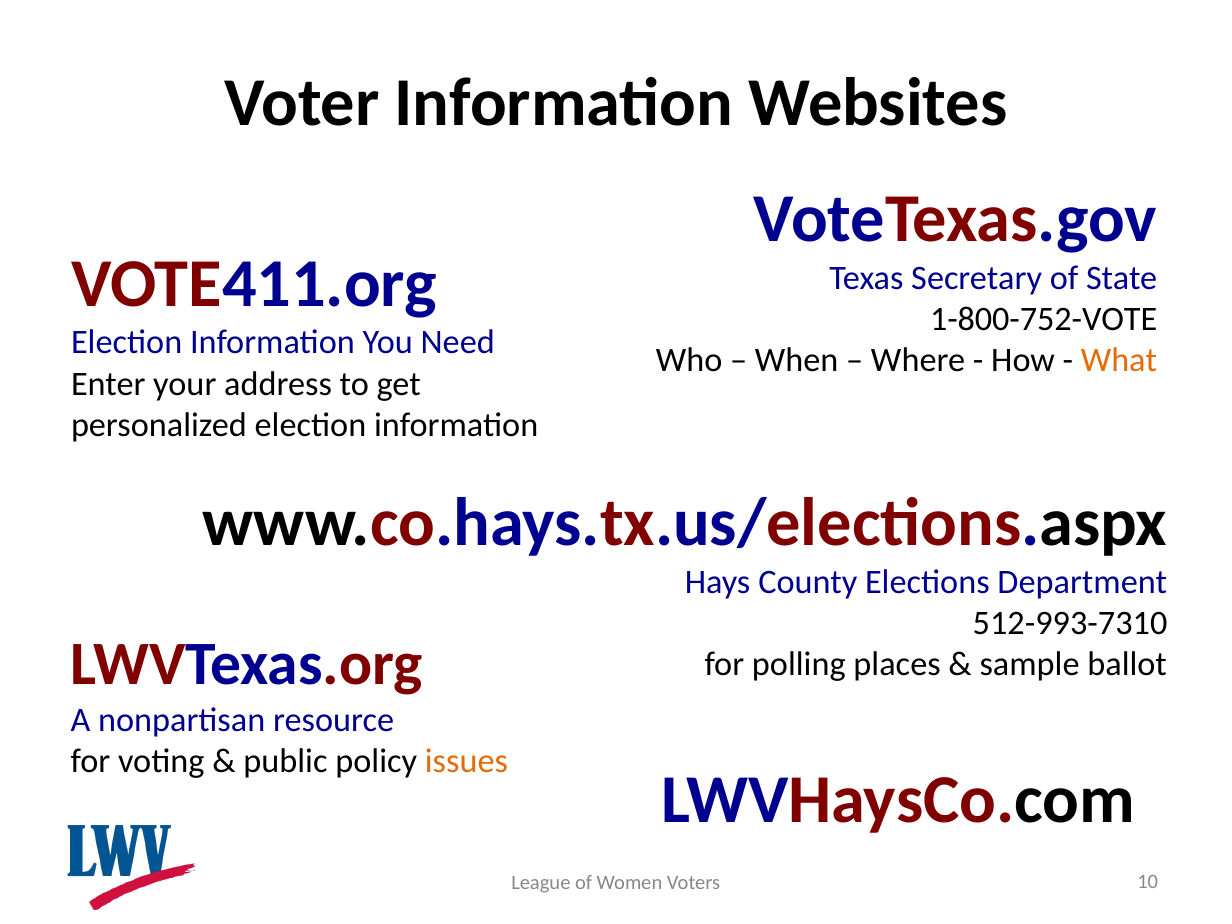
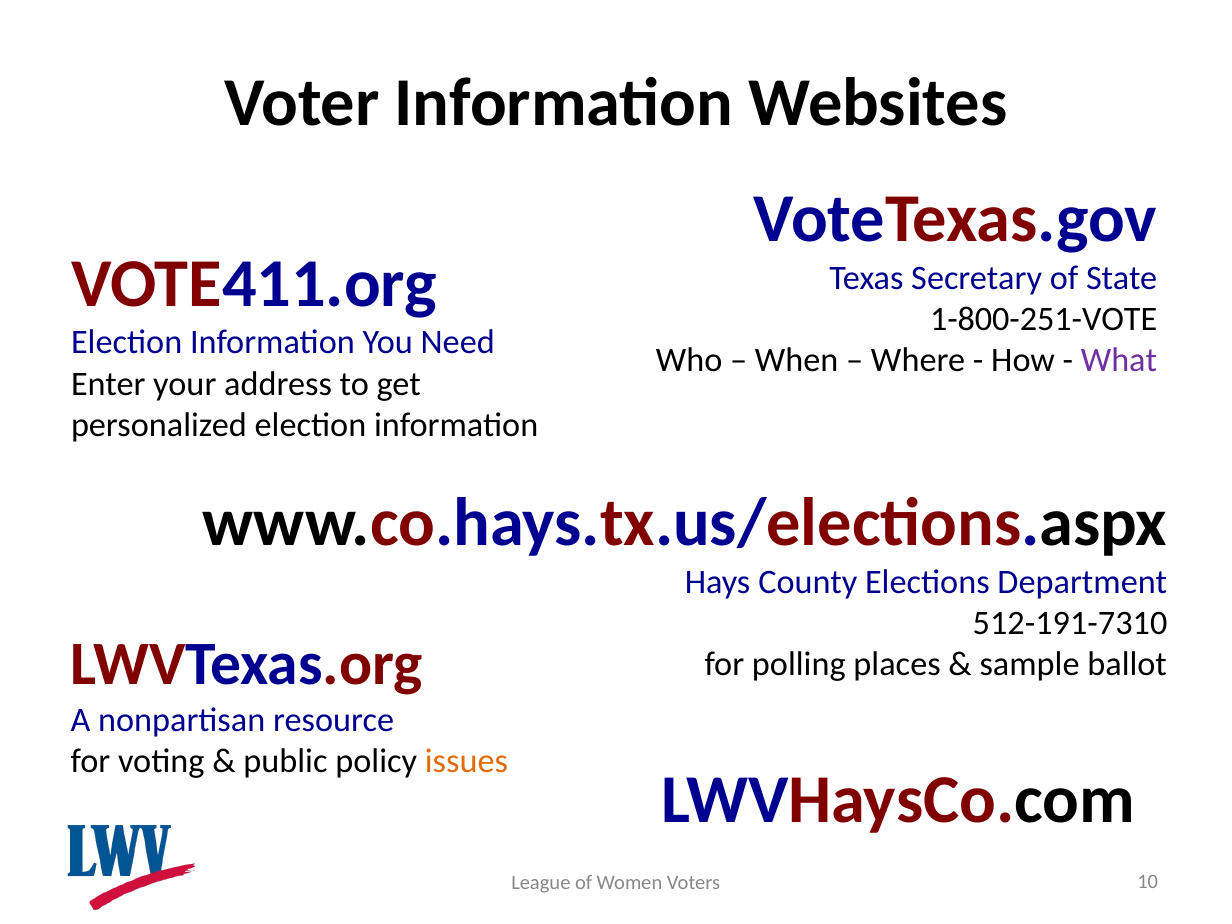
1-800-752-VOTE: 1-800-752-VOTE -> 1-800-251-VOTE (1044, 319)
What colour: orange -> purple (1119, 360)
512-993-7310: 512-993-7310 -> 512-191-7310 (1070, 623)
